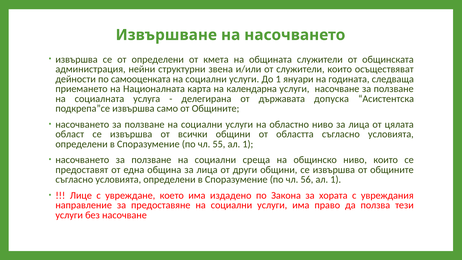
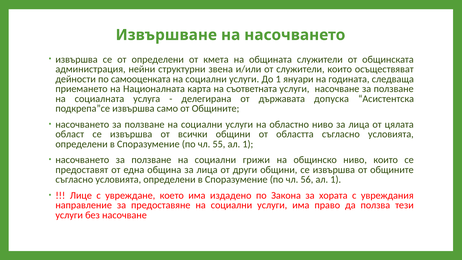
календарна: календарна -> съответната (252, 89)
среща: среща -> грижи (256, 160)
